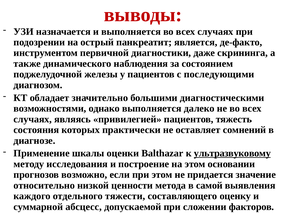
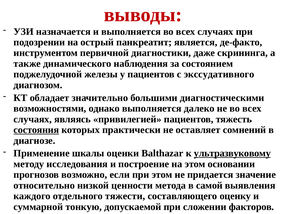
последующими: последующими -> экссудативного (219, 74)
состояния underline: none -> present (36, 130)
абсцесс: абсцесс -> тонкую (84, 207)
